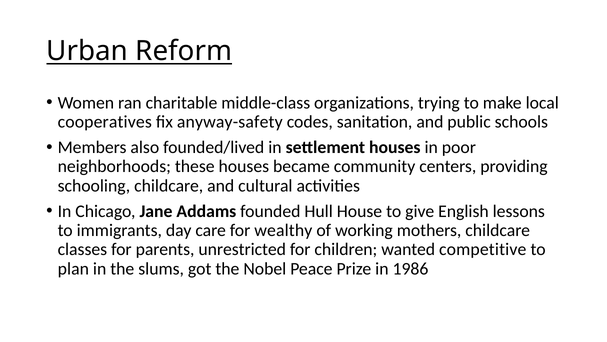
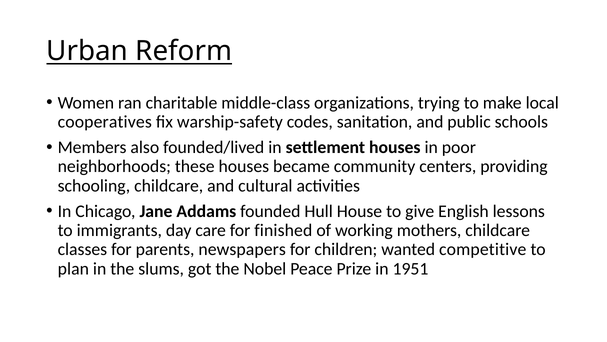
anyway-safety: anyway-safety -> warship-safety (230, 122)
wealthy: wealthy -> finished (283, 230)
unrestricted: unrestricted -> newspapers (242, 249)
1986: 1986 -> 1951 (410, 268)
